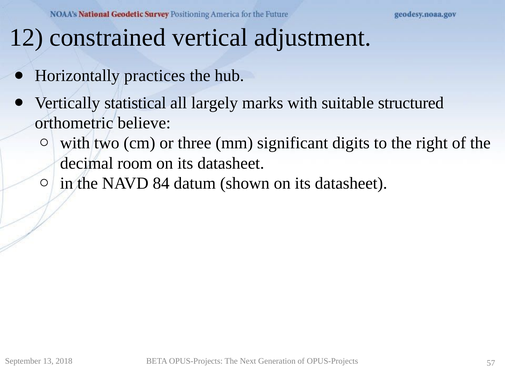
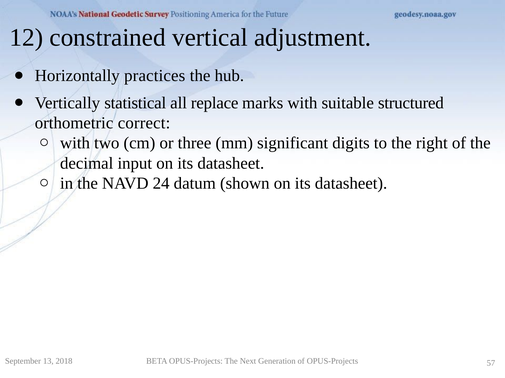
largely: largely -> replace (215, 103)
believe: believe -> correct (144, 123)
room: room -> input (135, 164)
84: 84 -> 24 (161, 184)
